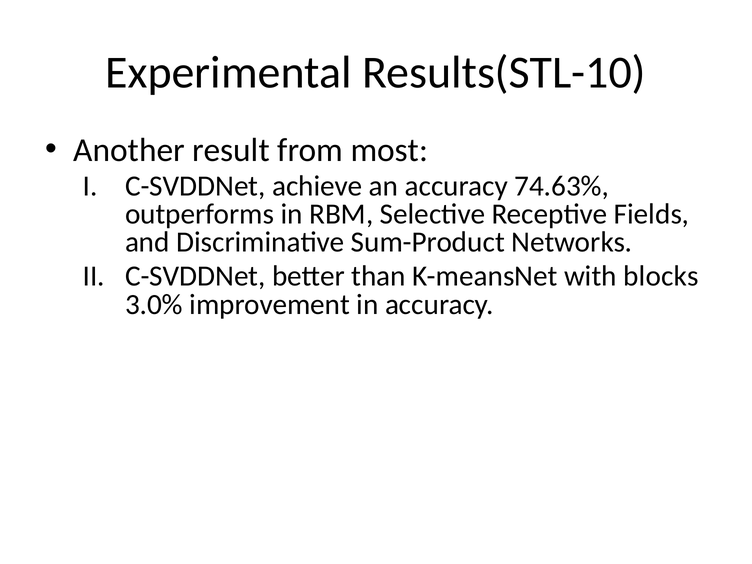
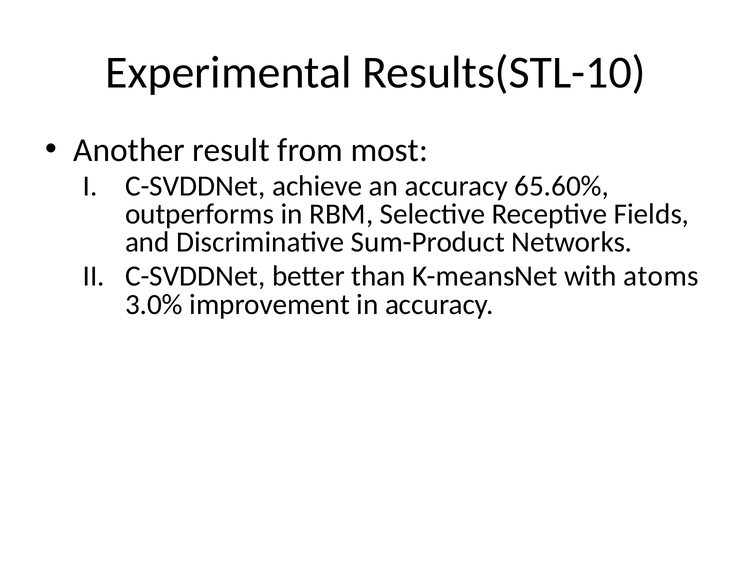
74.63%: 74.63% -> 65.60% (562, 186)
blocks: blocks -> atoms (661, 276)
